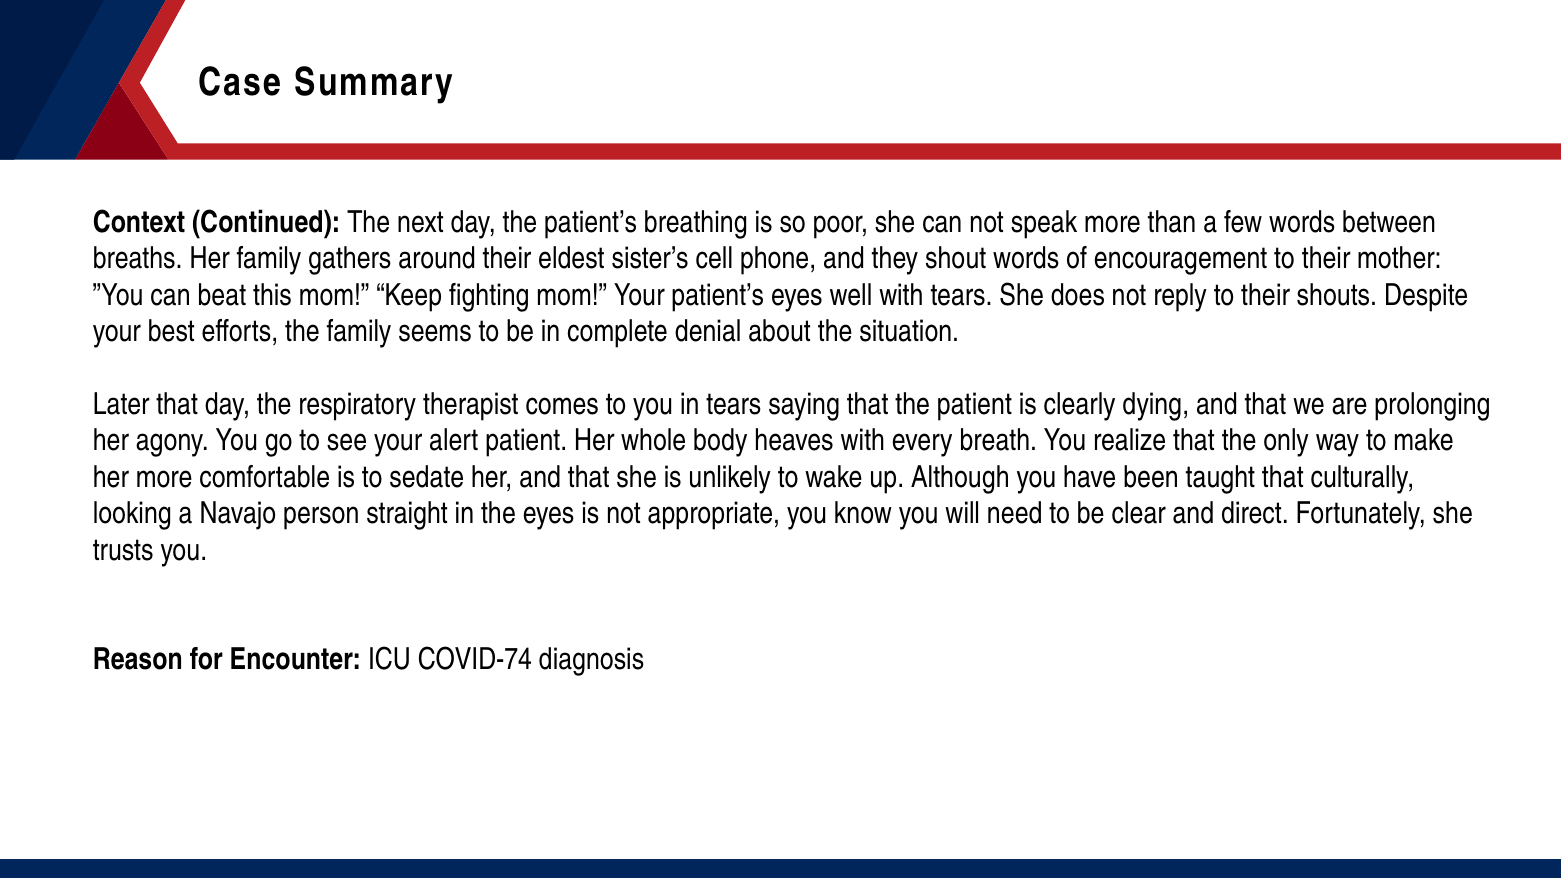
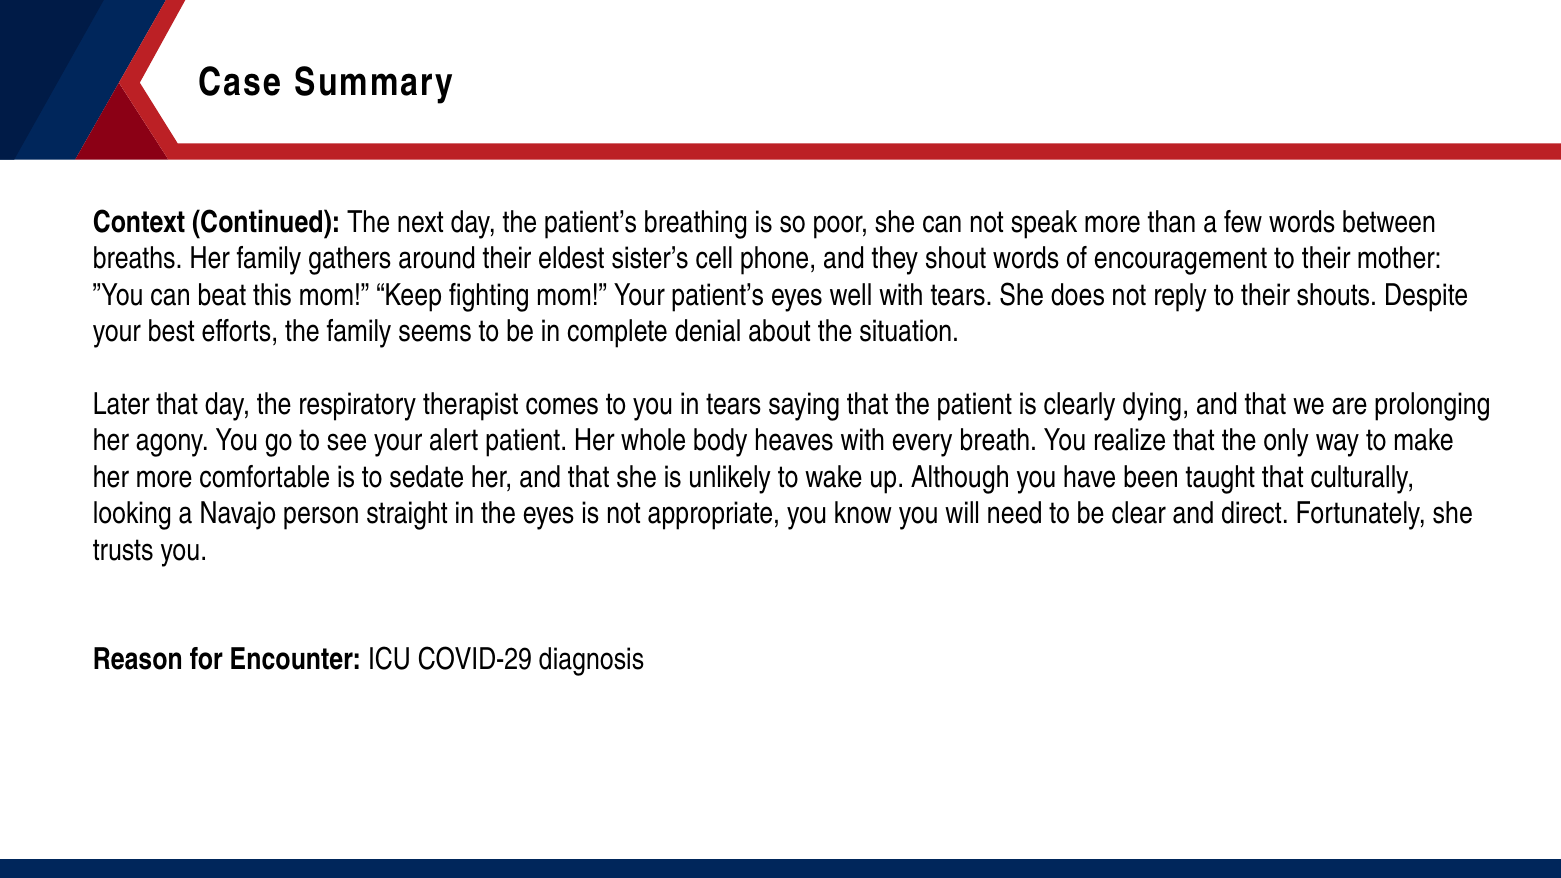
COVID-74: COVID-74 -> COVID-29 (475, 659)
